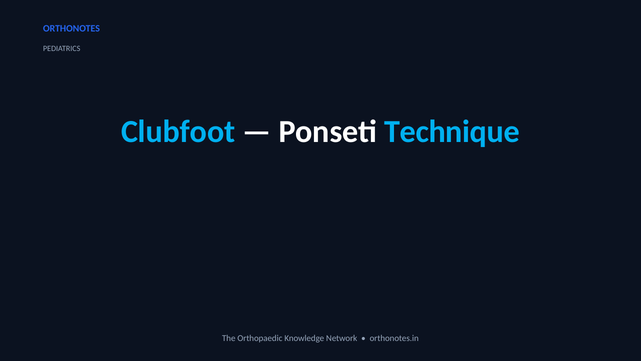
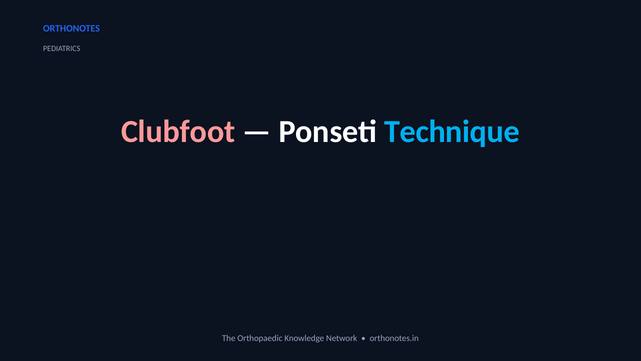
Clubfoot colour: light blue -> pink (178, 131)
